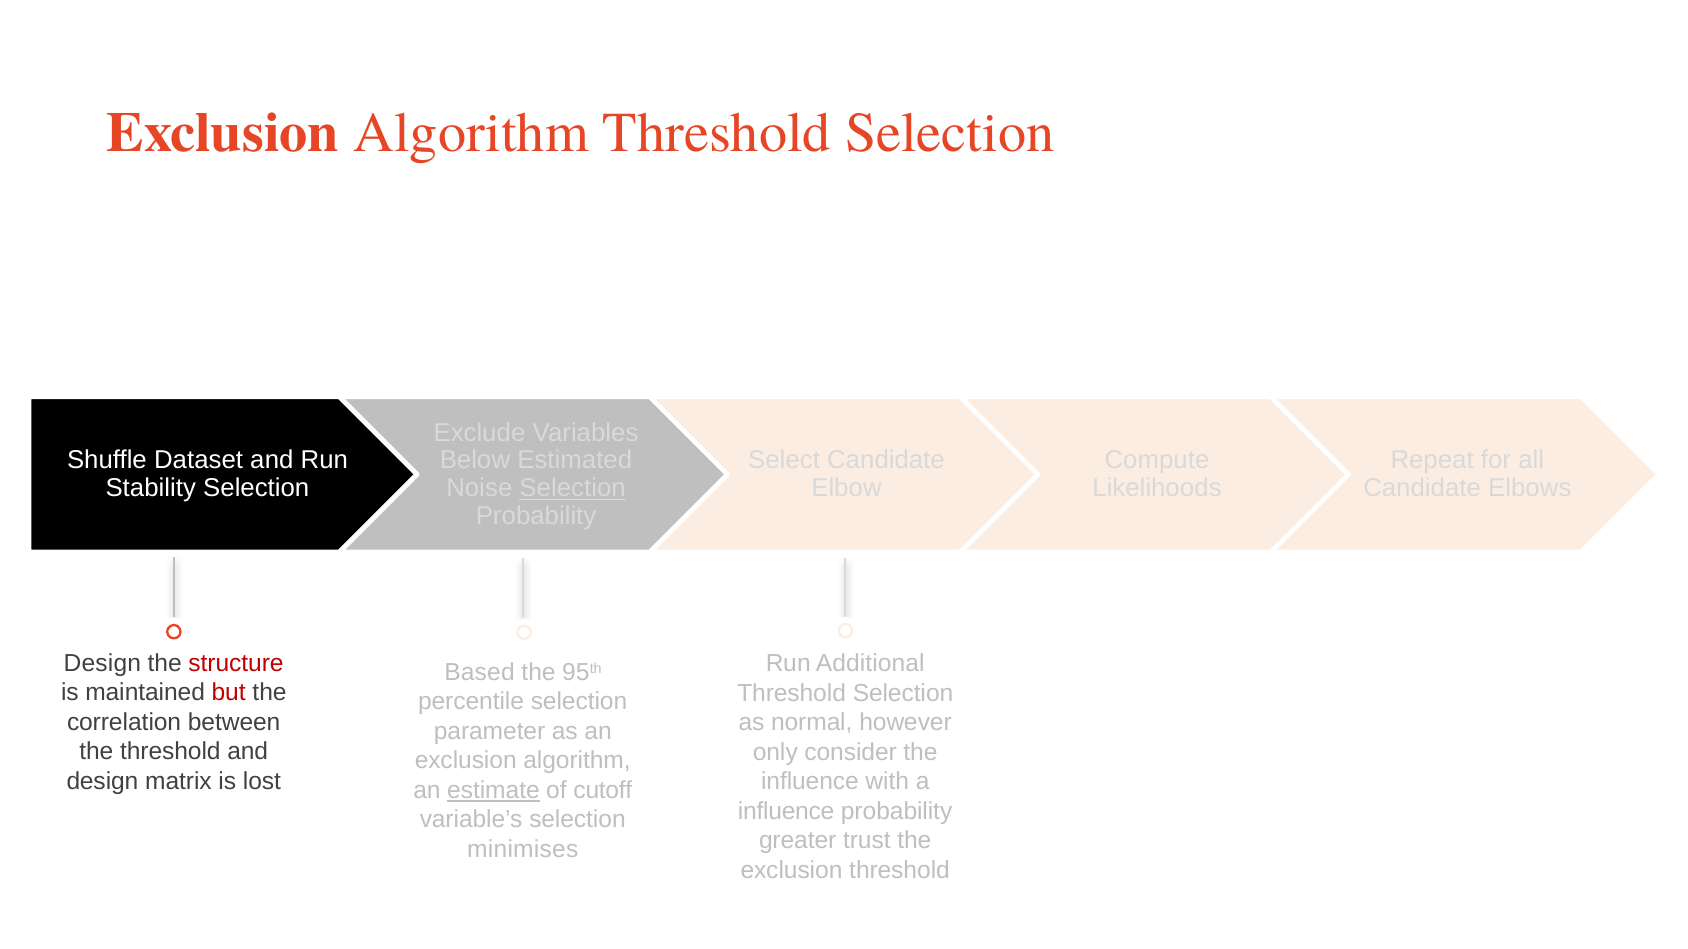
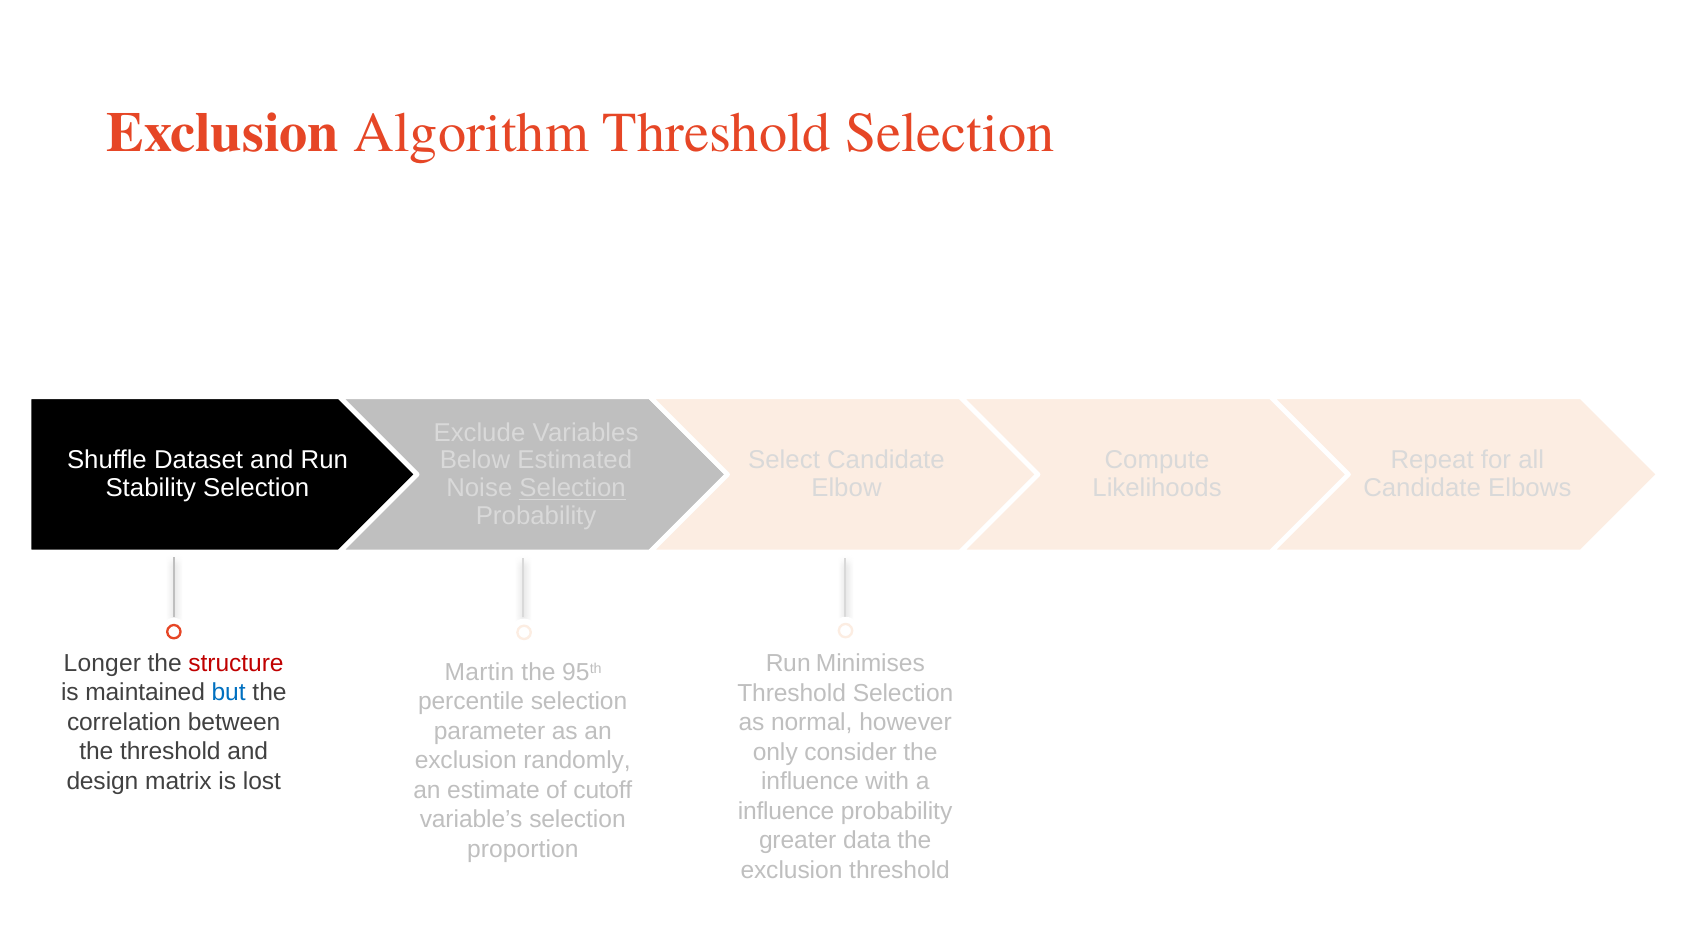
Design: Design -> Longer (102, 664)
Additional: Additional -> Minimises (870, 664)
Based: Based -> Martin (479, 673)
but colour: red -> blue (229, 693)
algorithm: algorithm -> randomly (577, 761)
estimate underline: present -> none (493, 791)
trust: trust -> data (867, 841)
minimises: minimises -> proportion (523, 850)
